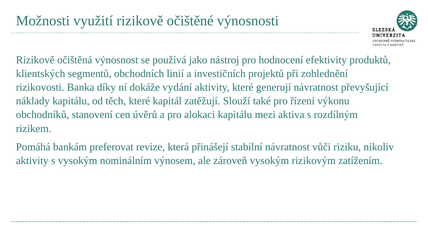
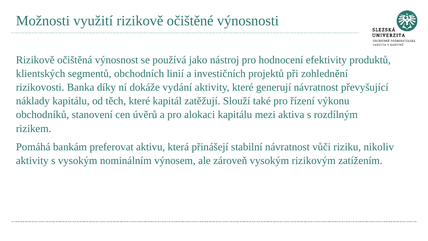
revize: revize -> aktivu (151, 147)
